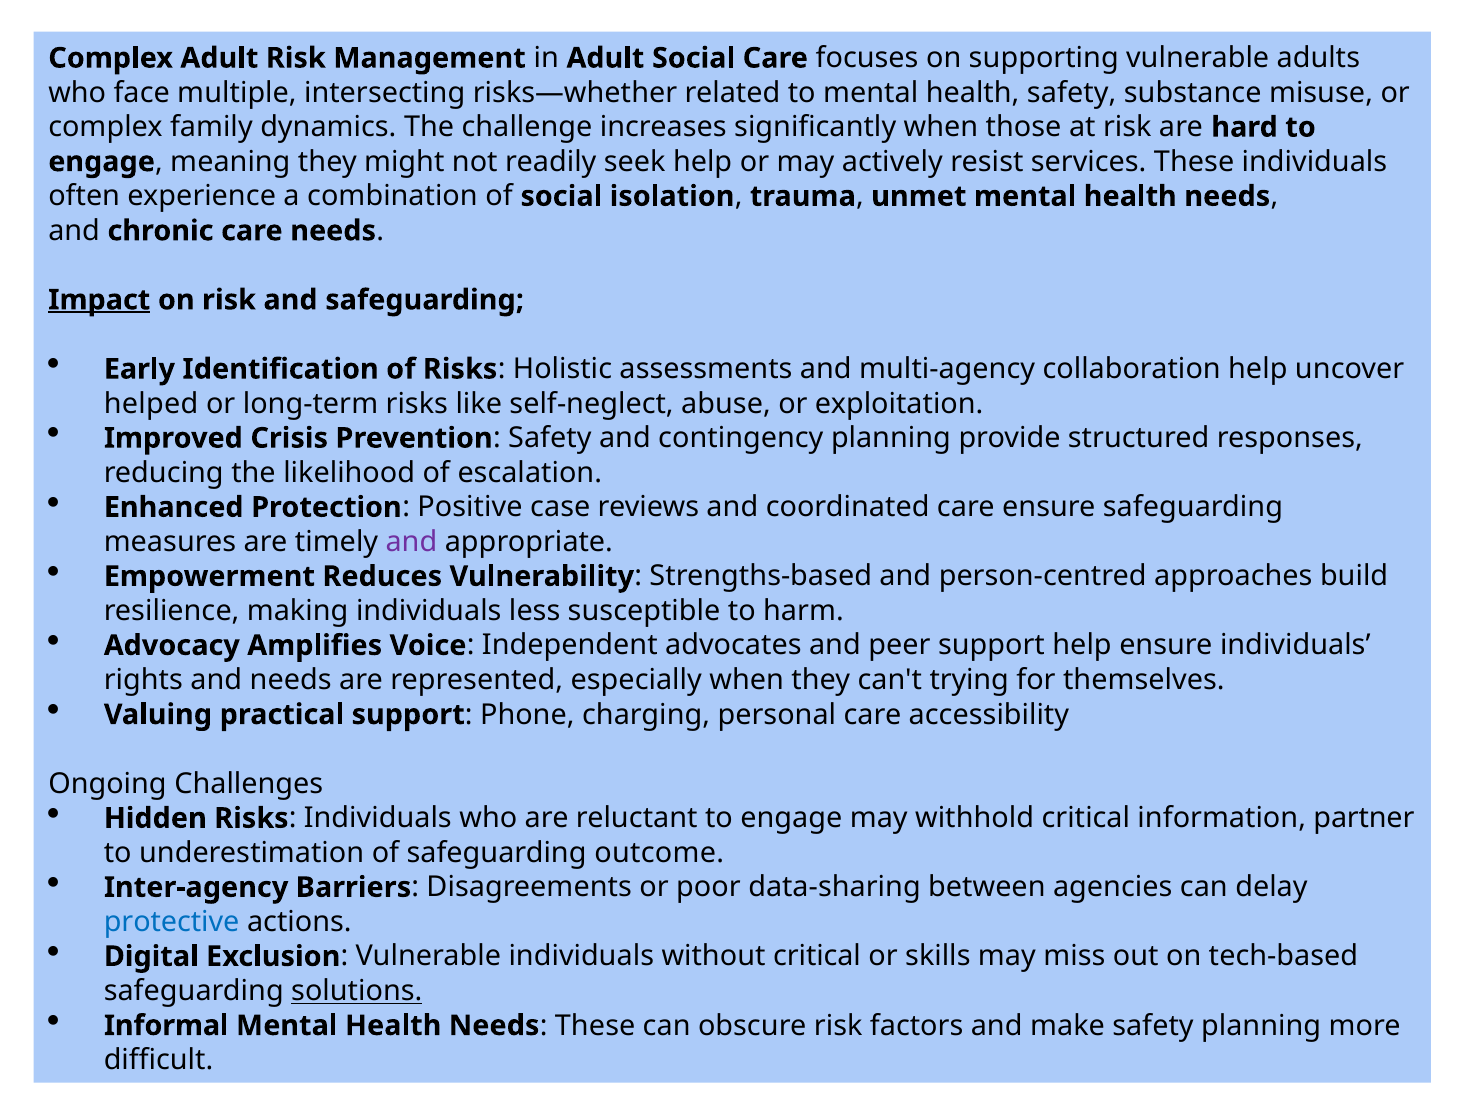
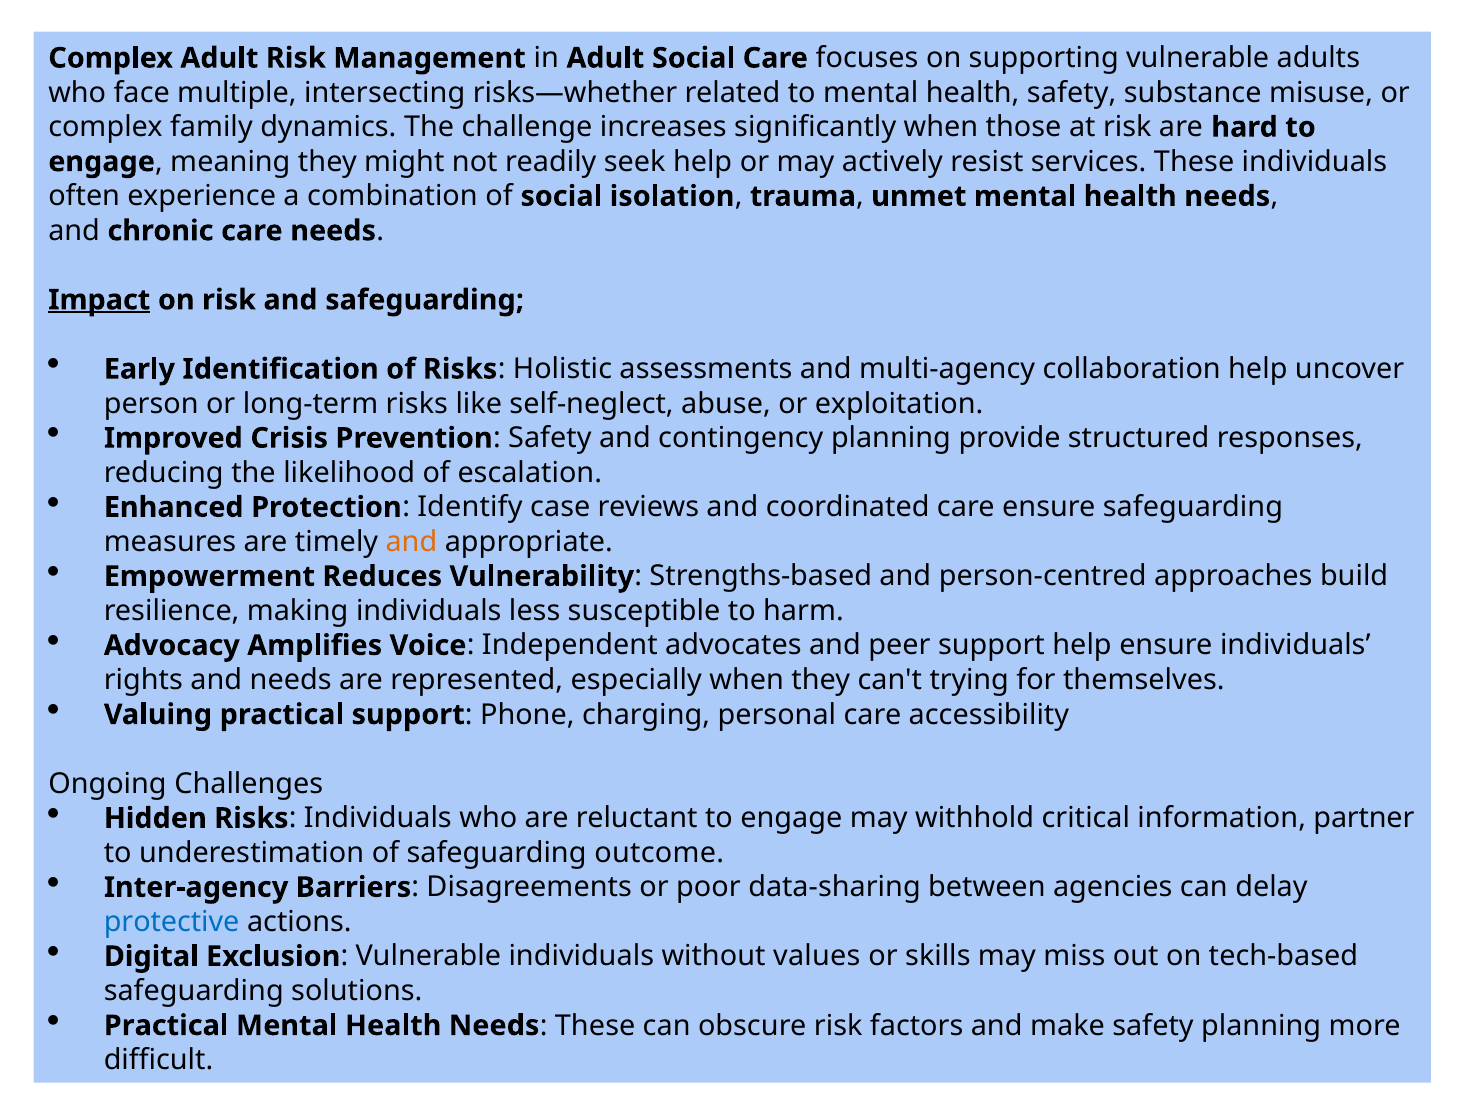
helped: helped -> person (151, 404)
Positive: Positive -> Identify (470, 507)
and colour: purple -> orange (411, 542)
without critical: critical -> values (817, 956)
solutions underline: present -> none (357, 991)
Informal: Informal -> Practical (166, 1026)
